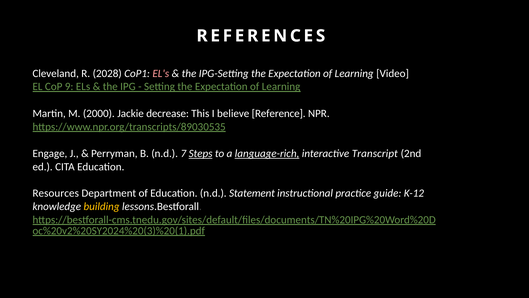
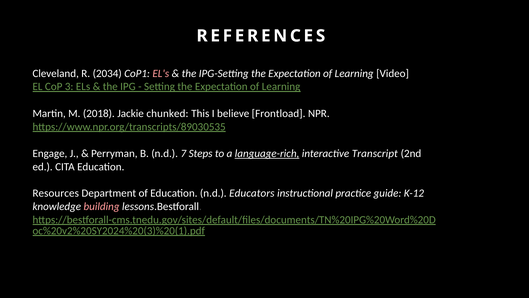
2028: 2028 -> 2034 (107, 73)
9: 9 -> 3 (69, 87)
2000: 2000 -> 2018 (99, 113)
decrease: decrease -> chunked (167, 113)
Reference: Reference -> Frontload (279, 113)
Steps underline: present -> none (201, 153)
Statement: Statement -> Educators (252, 193)
building colour: yellow -> pink (102, 206)
